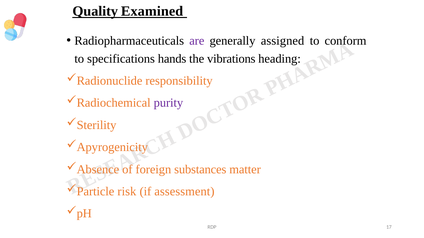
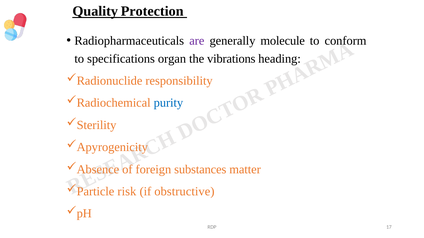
Examined: Examined -> Protection (152, 11)
assigned: assigned -> molecule (283, 41)
hands: hands -> organ (172, 59)
purity colour: purple -> blue (168, 103)
assessment: assessment -> obstructive (184, 192)
